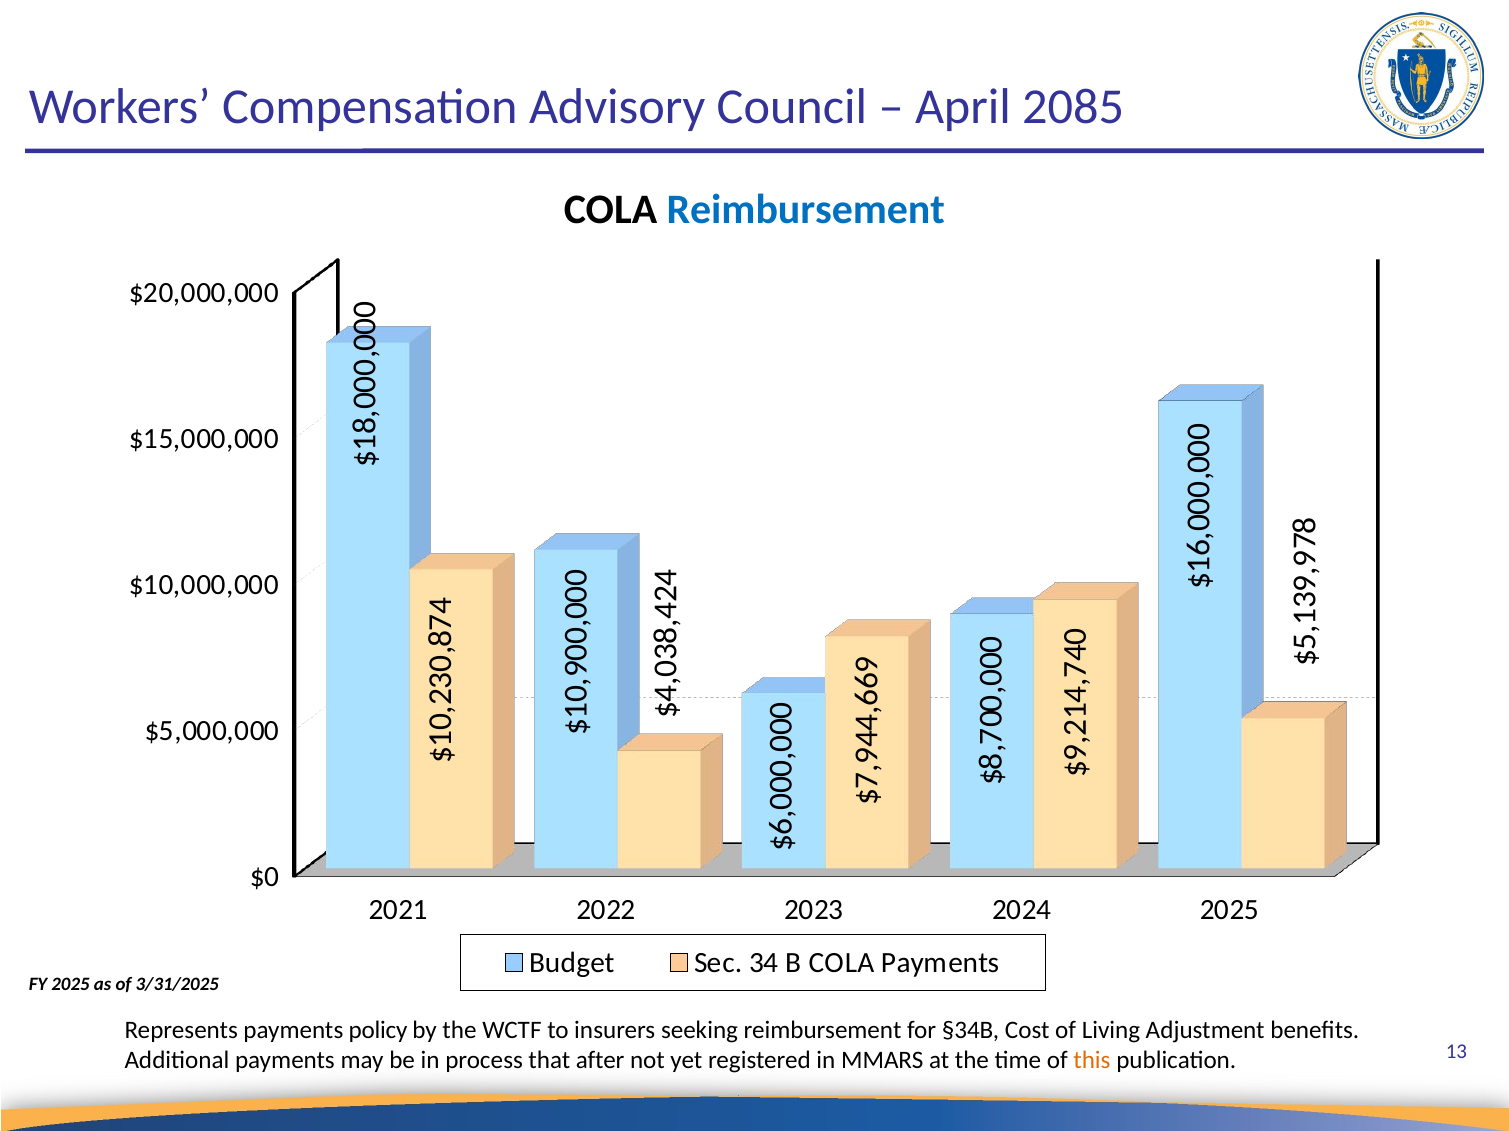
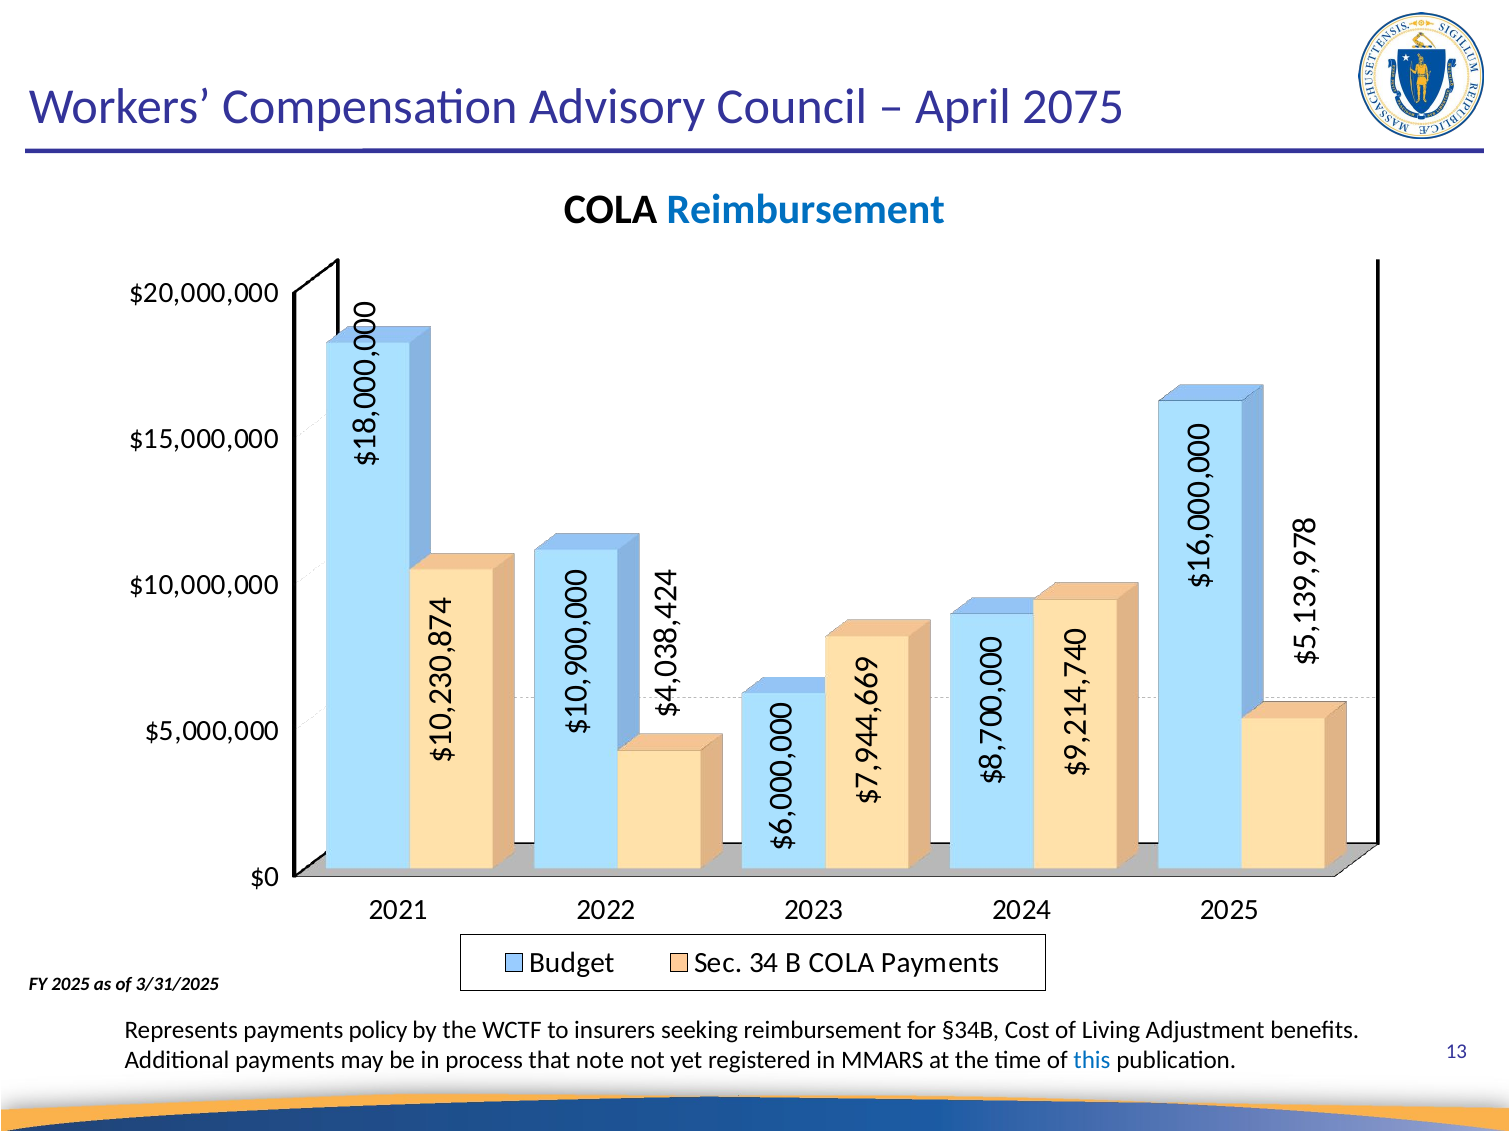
2085: 2085 -> 2075 (1073, 107)
after: after -> note (600, 1061)
this colour: orange -> blue (1092, 1061)
